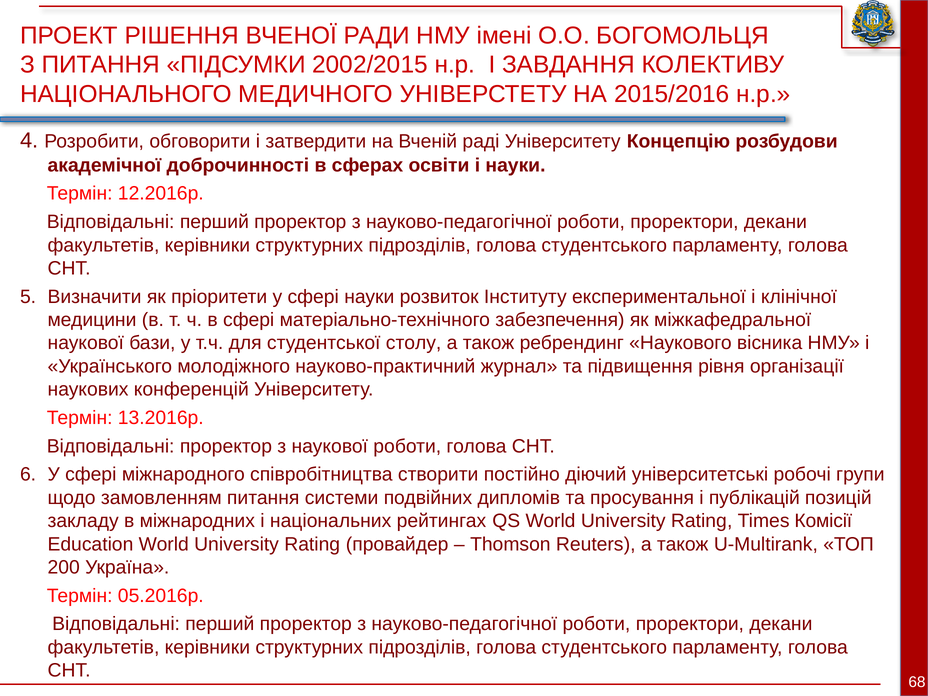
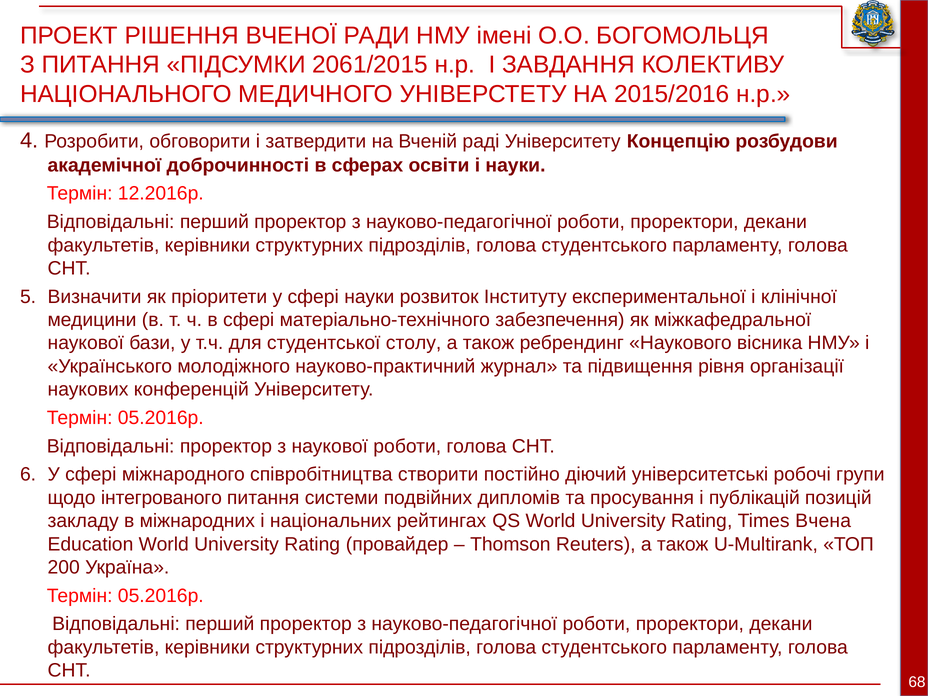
2002/2015: 2002/2015 -> 2061/2015 (370, 65)
13.2016р: 13.2016р -> 05.2016р (161, 418)
замовленням: замовленням -> інтегрованого (161, 498)
Комісії: Комісії -> Вчена (823, 521)
